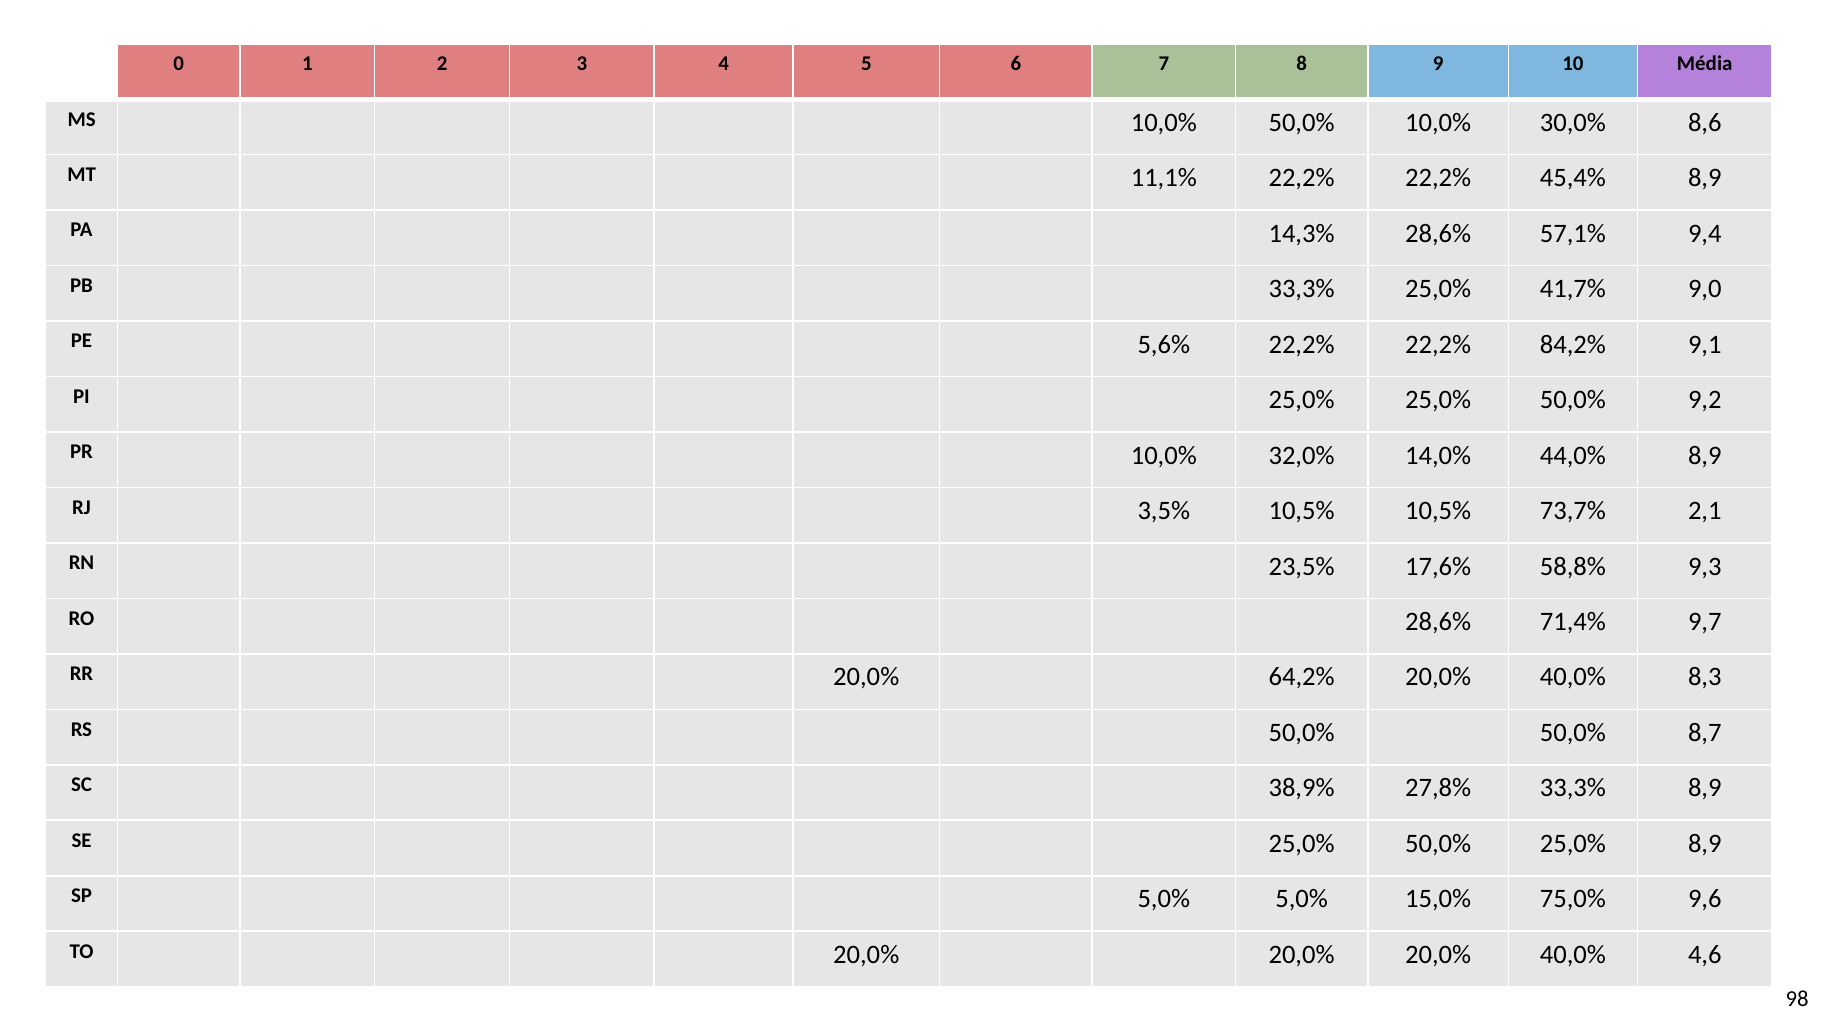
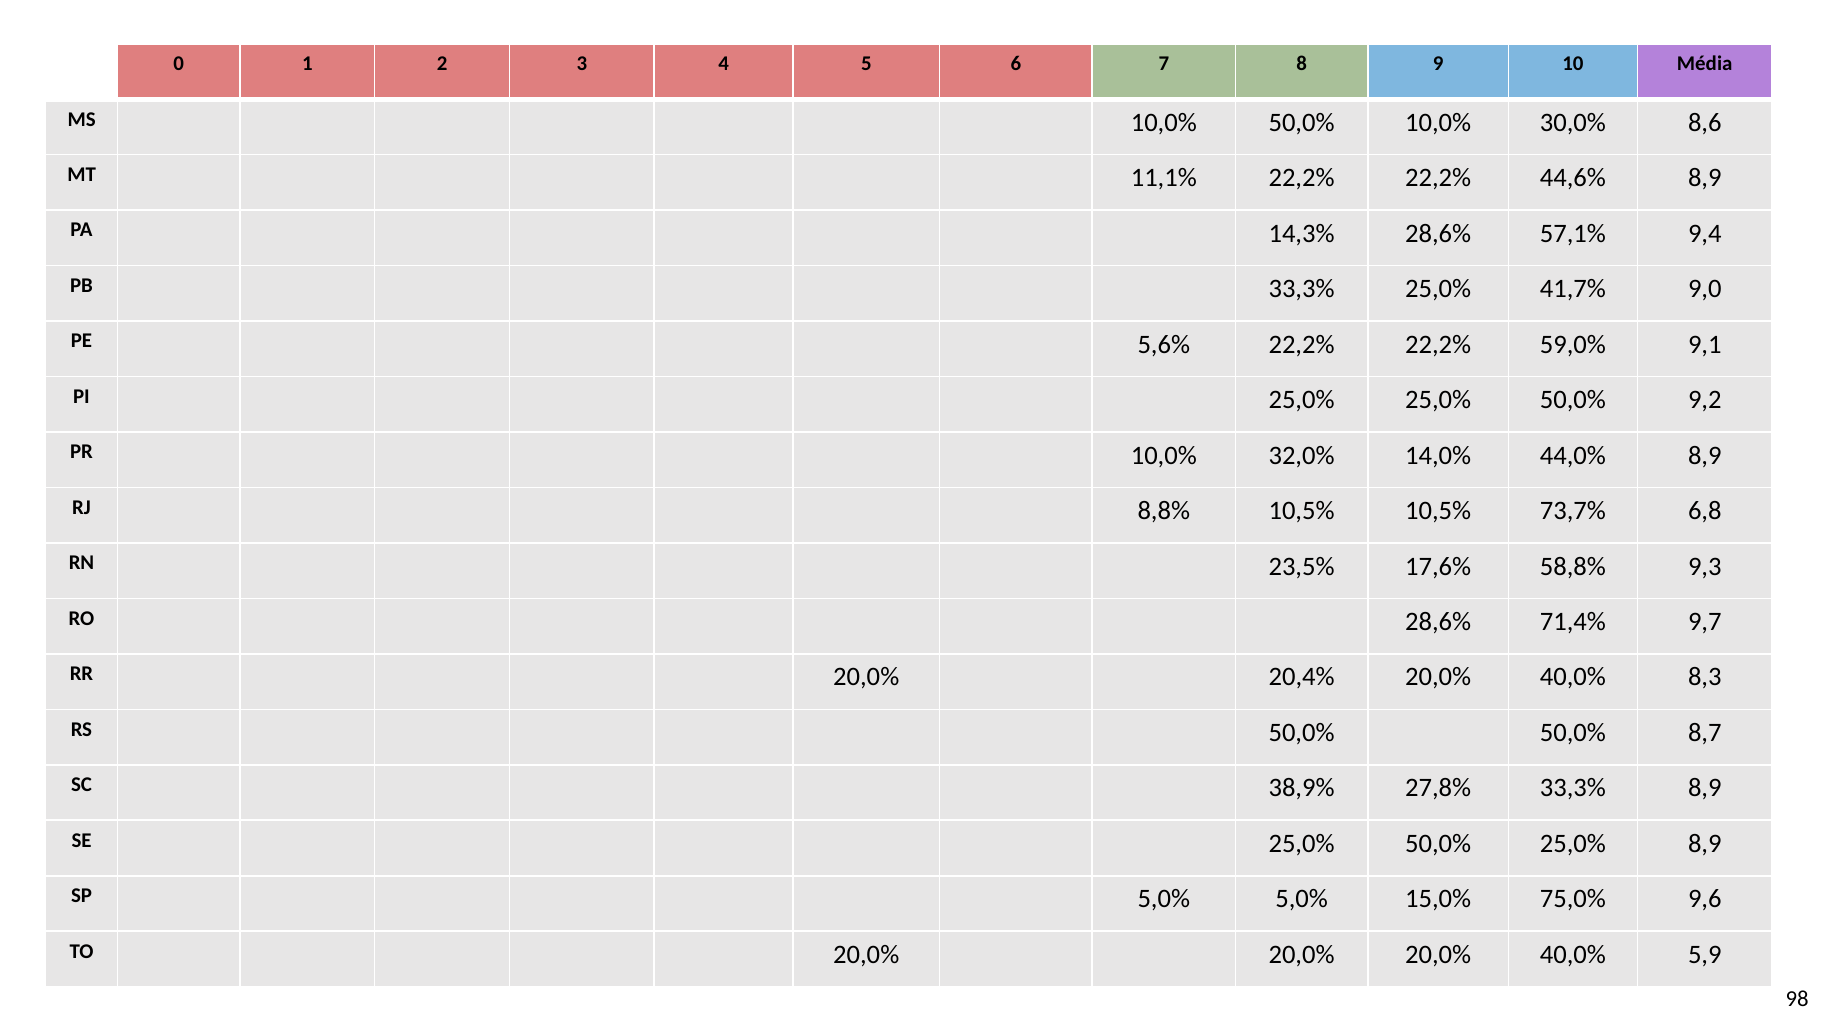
45,4%: 45,4% -> 44,6% (1573, 178)
84,2%: 84,2% -> 59,0% (1573, 344)
3,5%: 3,5% -> 8,8% (1164, 511)
2,1: 2,1 -> 6,8 (1705, 511)
64,2%: 64,2% -> 20,4% (1302, 677)
4,6: 4,6 -> 5,9 (1705, 955)
